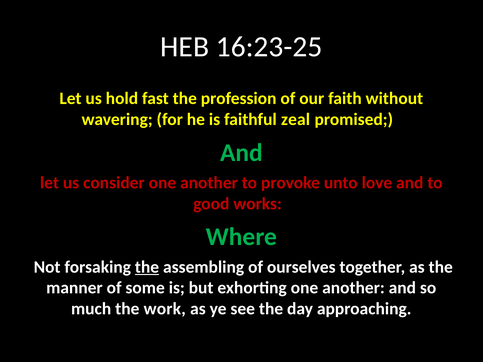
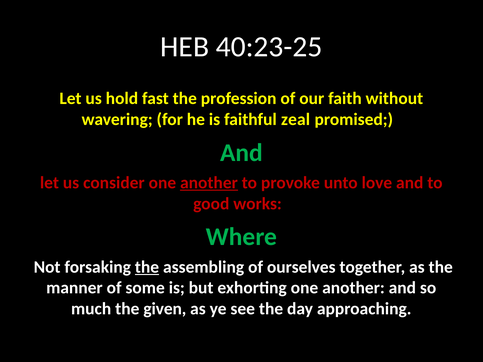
16:23-25: 16:23-25 -> 40:23-25 (269, 47)
another underline: none -> present (209, 183)
work: work -> given (165, 309)
